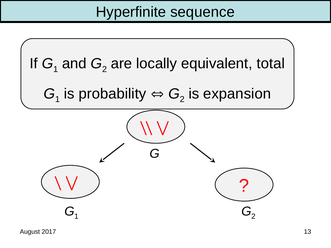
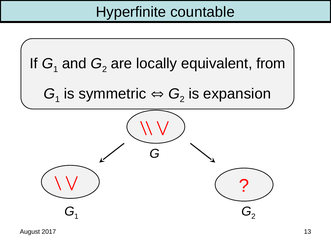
sequence: sequence -> countable (203, 12)
total: total -> from (271, 64)
probability: probability -> symmetric (112, 94)
